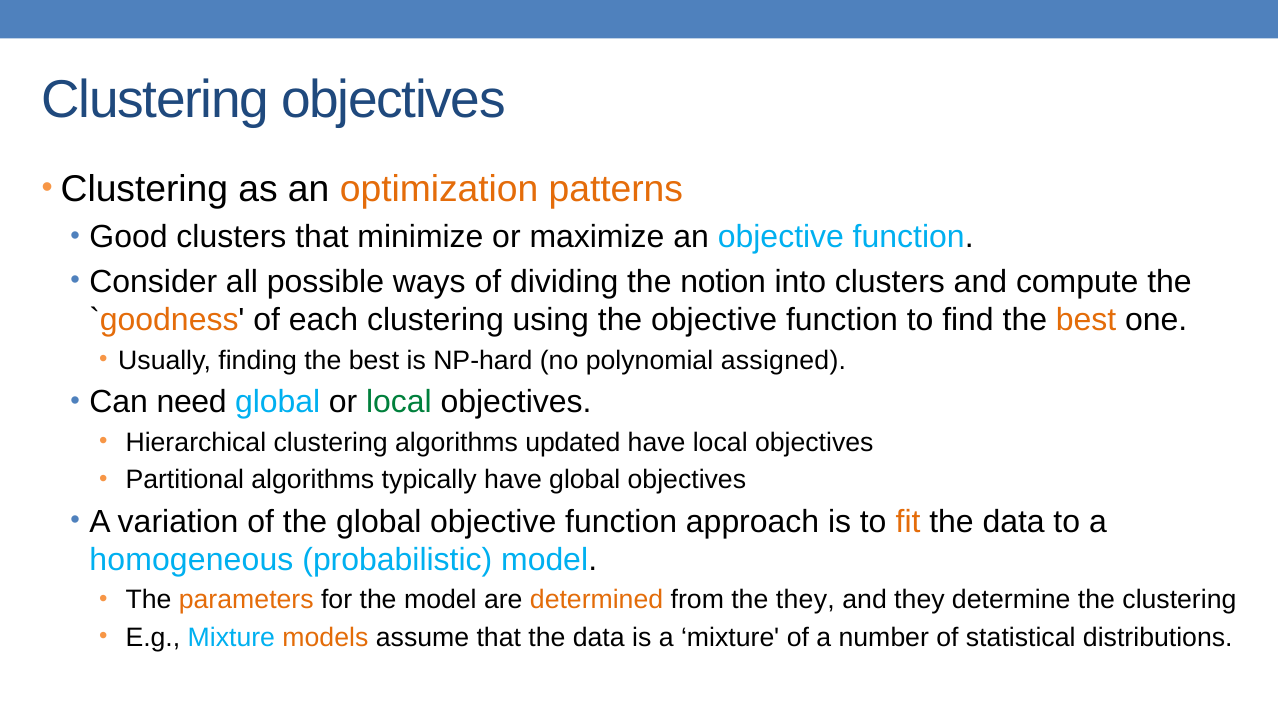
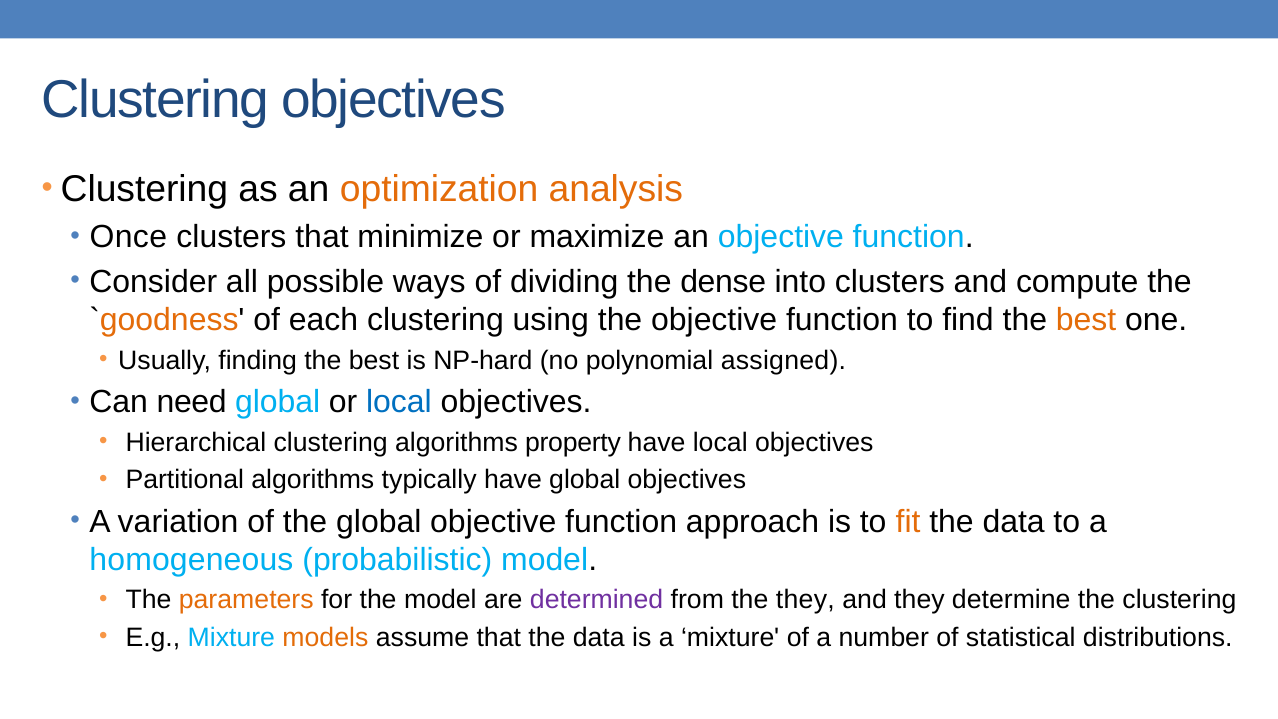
patterns: patterns -> analysis (616, 189)
Good: Good -> Once (128, 237)
notion: notion -> dense (723, 282)
local colour: green -> blue (399, 402)
updated: updated -> property (573, 442)
determined colour: orange -> purple (597, 600)
